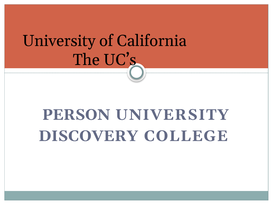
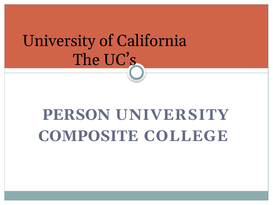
DISCOVERY: DISCOVERY -> COMPOSITE (88, 136)
